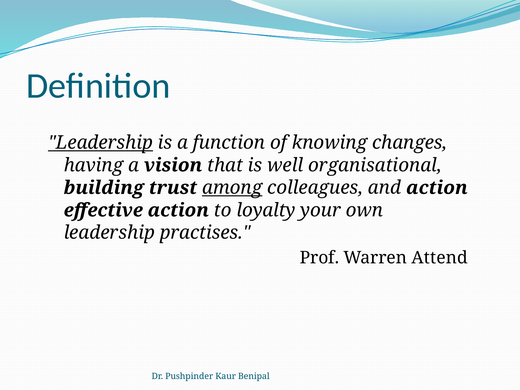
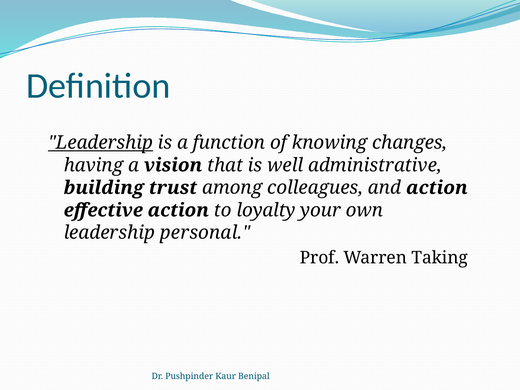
organisational: organisational -> administrative (375, 165)
among underline: present -> none (232, 188)
practises: practises -> personal (205, 233)
Attend: Attend -> Taking (440, 258)
